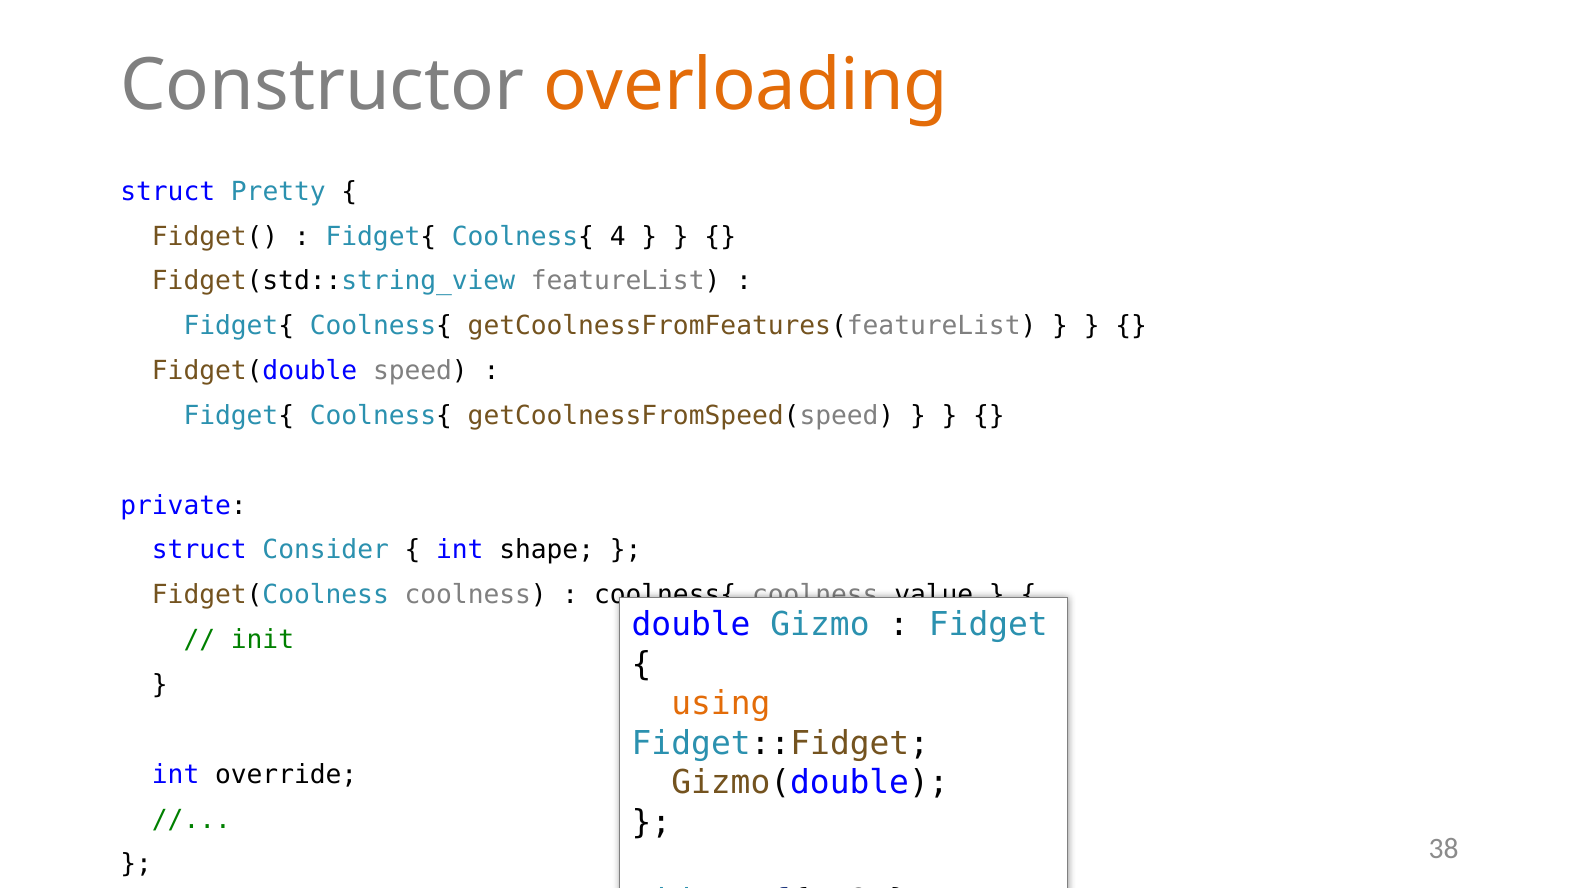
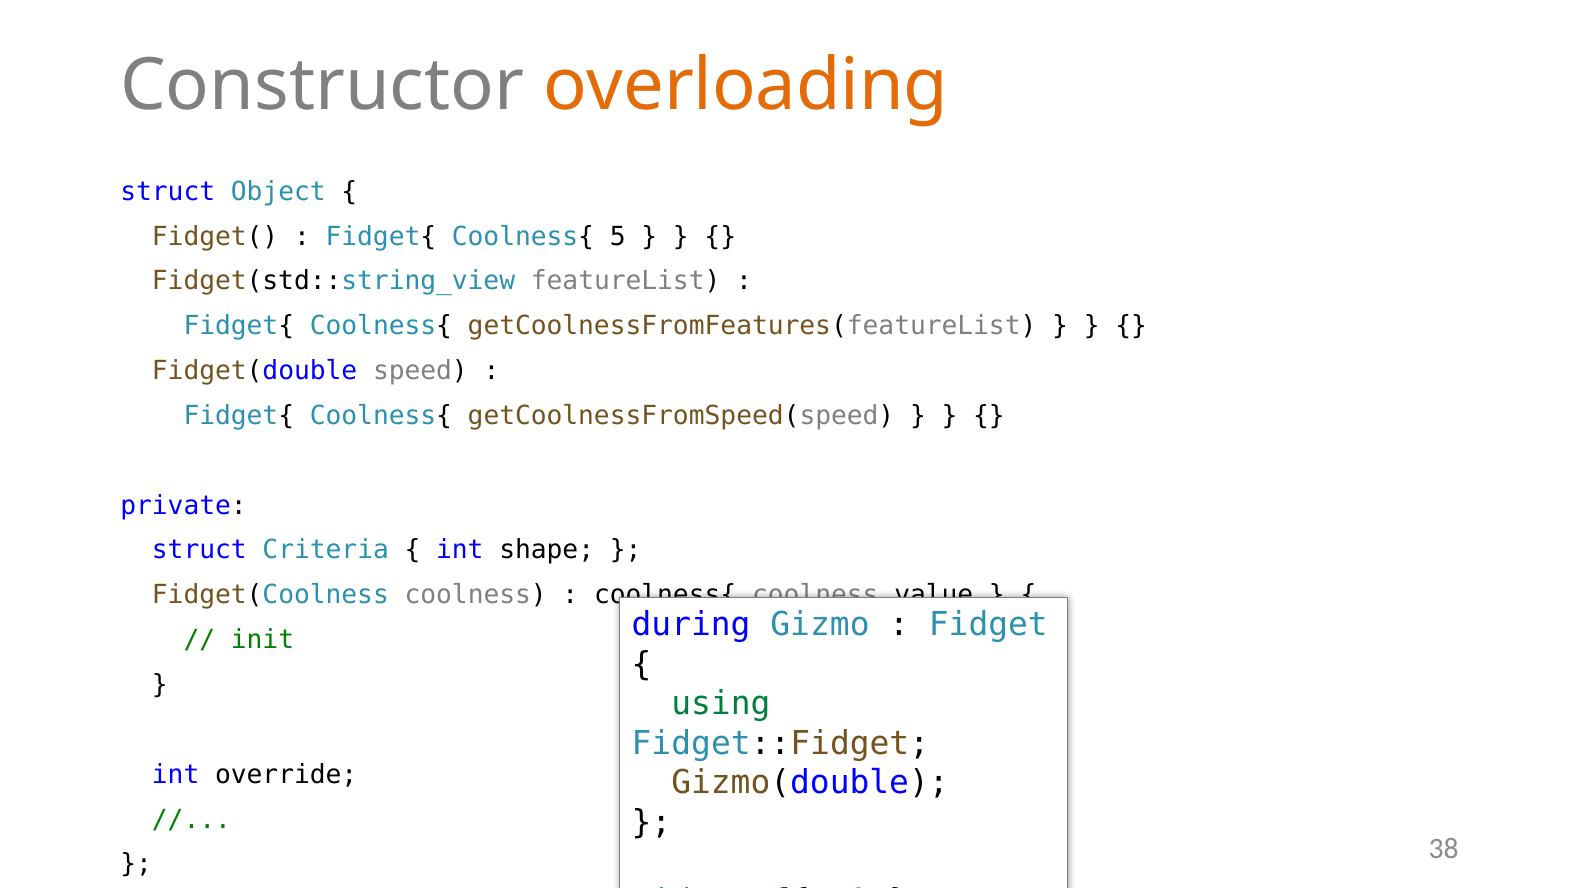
Pretty: Pretty -> Object (278, 192)
4: 4 -> 5 (618, 236)
Consider: Consider -> Criteria (326, 550)
double: double -> during (691, 625)
using colour: orange -> green (721, 704)
